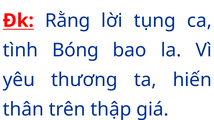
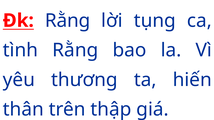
tình Bóng: Bóng -> Rằng (75, 50)
